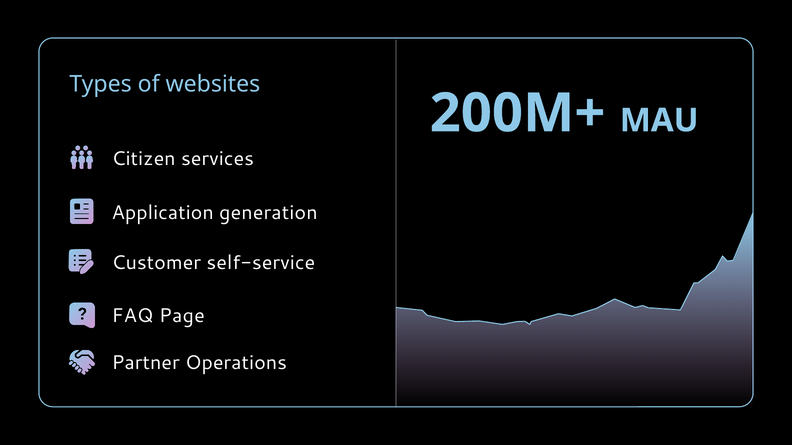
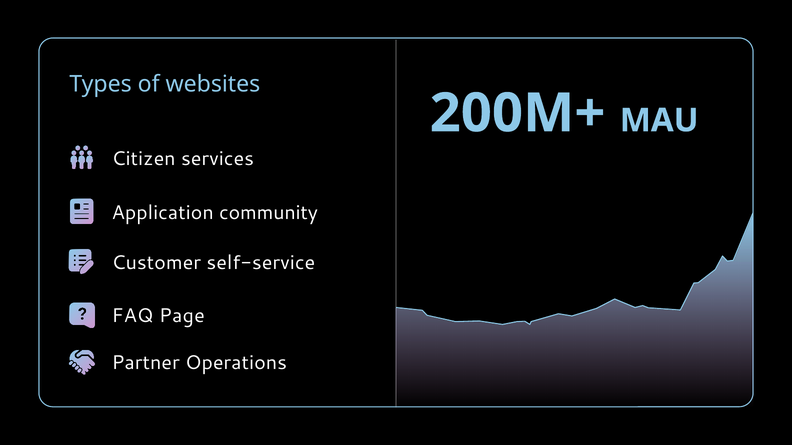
generation: generation -> community (269, 213)
